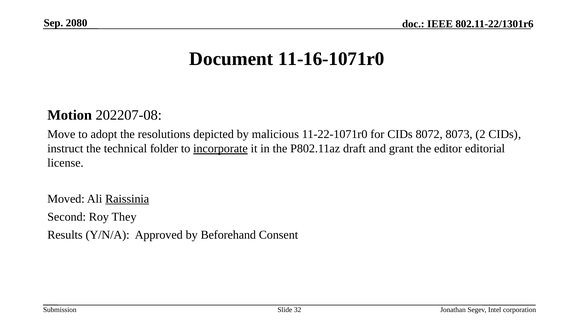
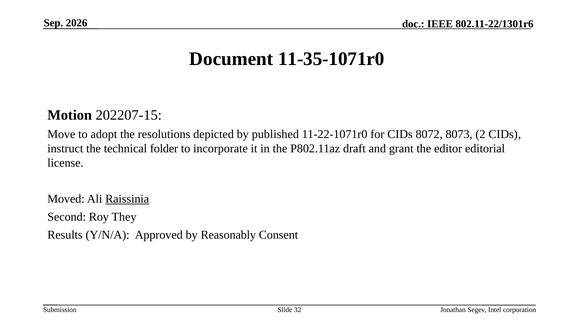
2080: 2080 -> 2026 (77, 23)
11-16-1071r0: 11-16-1071r0 -> 11-35-1071r0 (331, 59)
202207-08: 202207-08 -> 202207-15 (129, 115)
malicious: malicious -> published (275, 134)
incorporate underline: present -> none (221, 149)
Beforehand: Beforehand -> Reasonably (228, 235)
